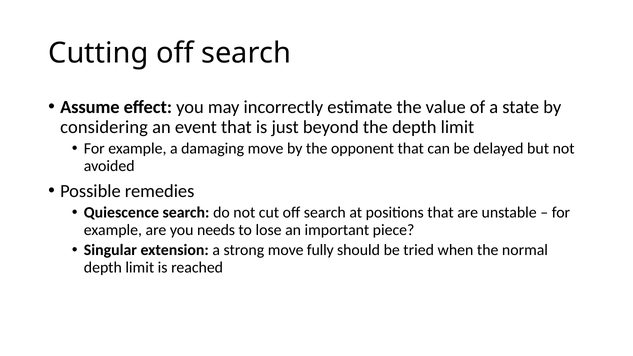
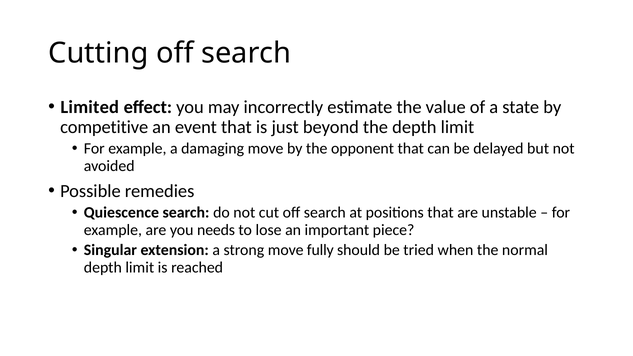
Assume: Assume -> Limited (90, 107)
considering: considering -> competitive (104, 127)
